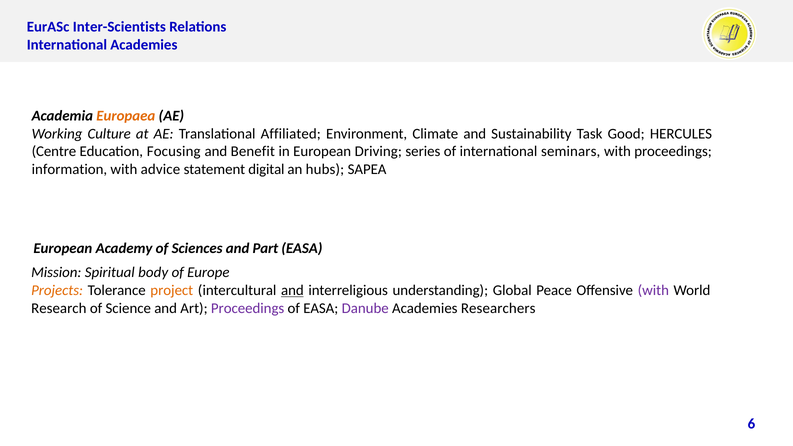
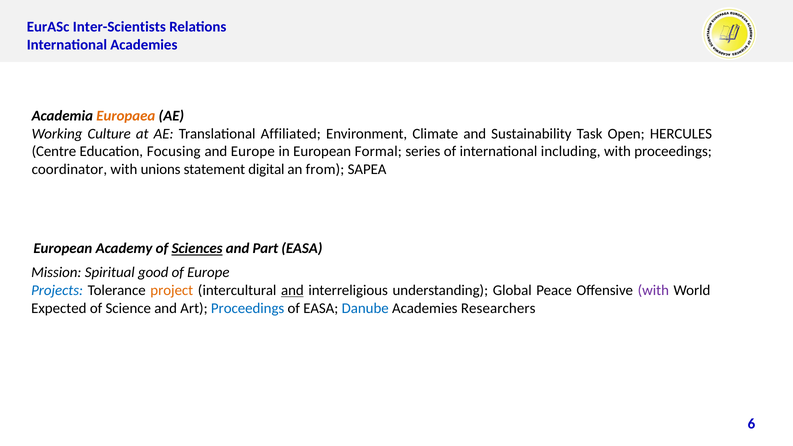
Good: Good -> Open (626, 134)
and Benefit: Benefit -> Europe (253, 152)
Driving: Driving -> Formal (378, 152)
seminars: seminars -> including (571, 152)
information: information -> coordinator (69, 169)
advice: advice -> unions (161, 169)
hubs: hubs -> from (325, 169)
Sciences underline: none -> present (197, 249)
body: body -> good (153, 273)
Projects colour: orange -> blue (57, 290)
Research: Research -> Expected (59, 308)
Proceedings colour: purple -> blue (248, 308)
Danube colour: purple -> blue (365, 308)
